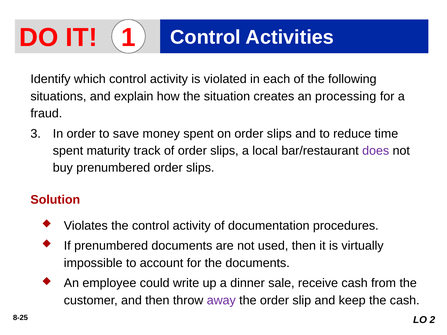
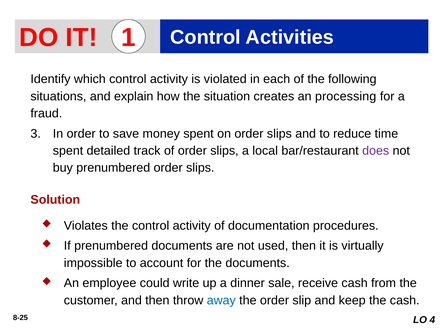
maturity: maturity -> detailed (108, 151)
away colour: purple -> blue (221, 301)
2: 2 -> 4 (432, 320)
